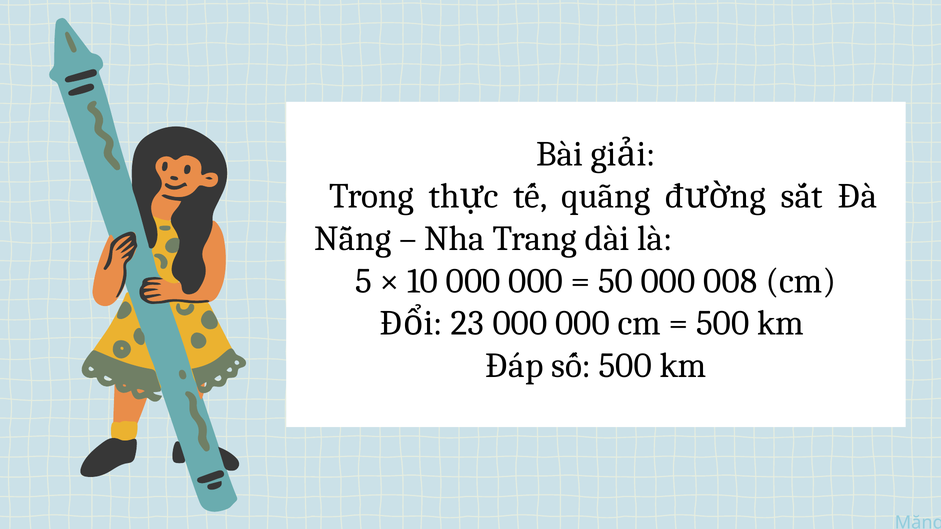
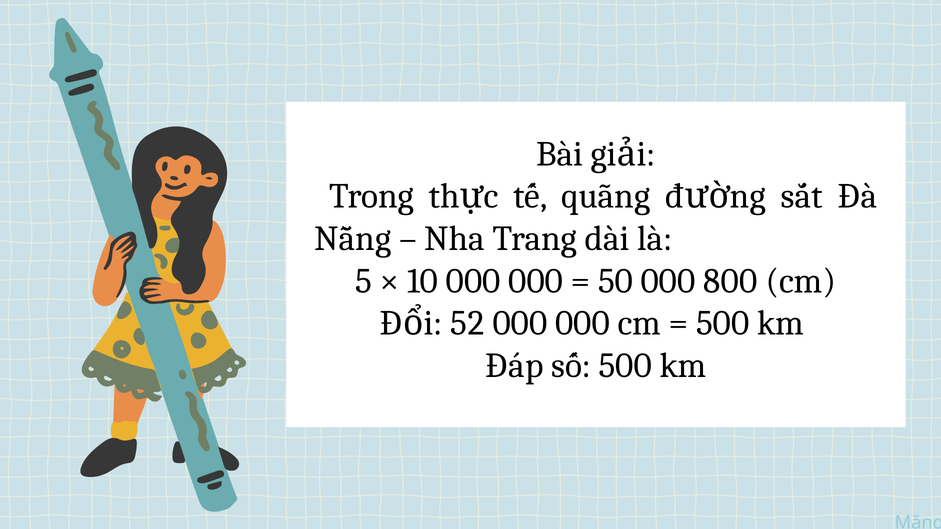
008: 008 -> 800 (730, 281)
23: 23 -> 52 (467, 323)
